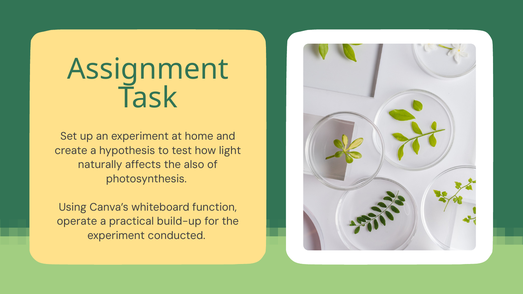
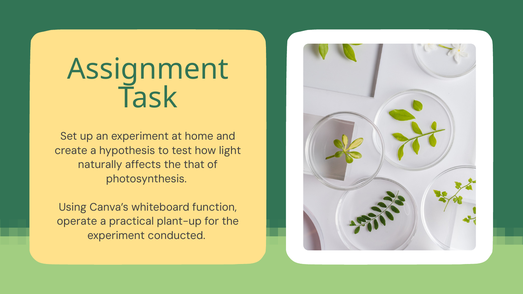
also: also -> that (194, 165)
build-up: build-up -> plant-up (179, 221)
